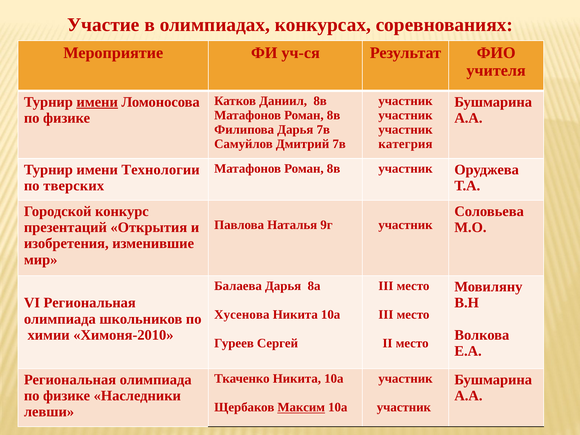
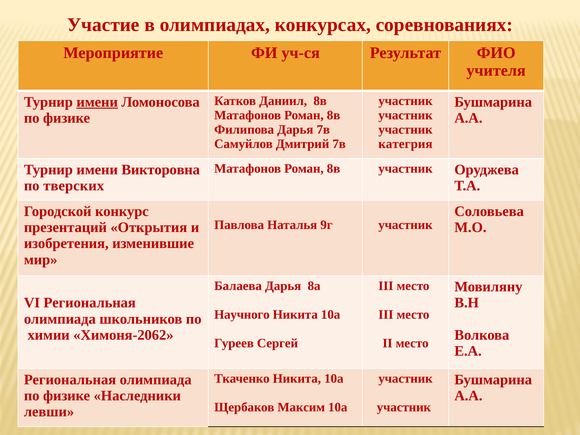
Технологии: Технологии -> Викторовна (161, 170)
Хусенова: Хусенова -> Научного (242, 315)
Химоня-2010: Химоня-2010 -> Химоня-2062 (123, 335)
Максим underline: present -> none (301, 407)
